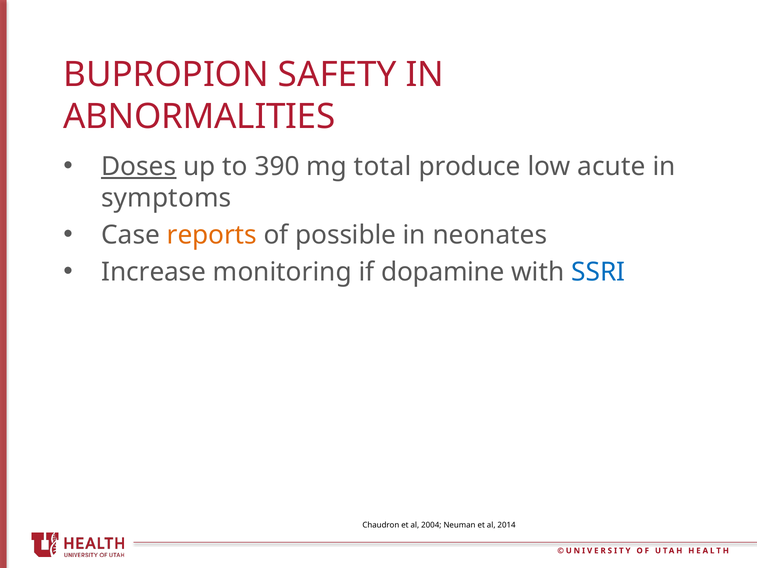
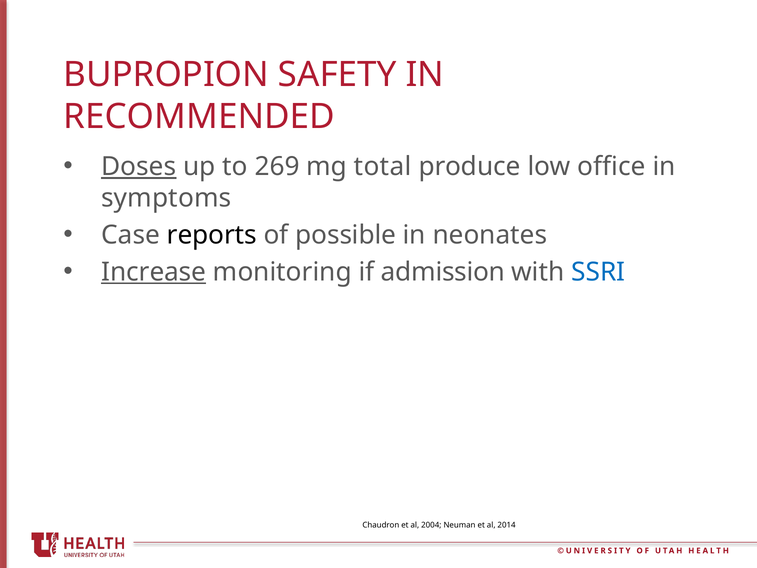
ABNORMALITIES: ABNORMALITIES -> RECOMMENDED (199, 117)
390: 390 -> 269 (277, 167)
acute: acute -> office (611, 167)
reports colour: orange -> black (212, 235)
Increase underline: none -> present (154, 272)
dopamine: dopamine -> admission (443, 272)
